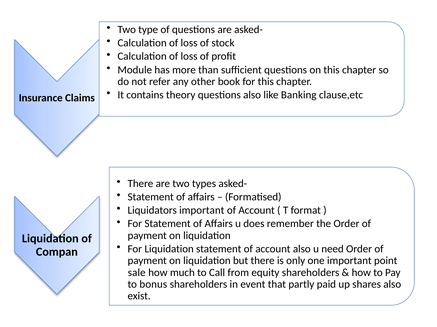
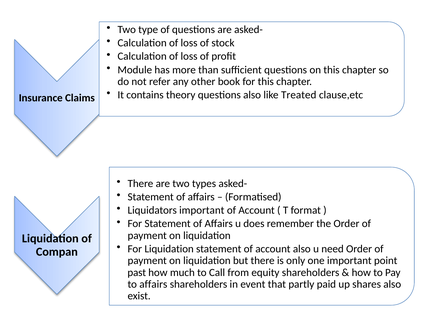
Banking: Banking -> Treated (299, 95)
sale: sale -> past (137, 273)
to bonus: bonus -> affairs (153, 285)
